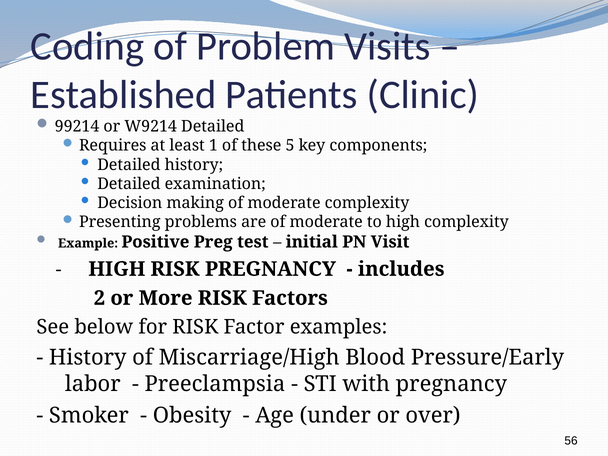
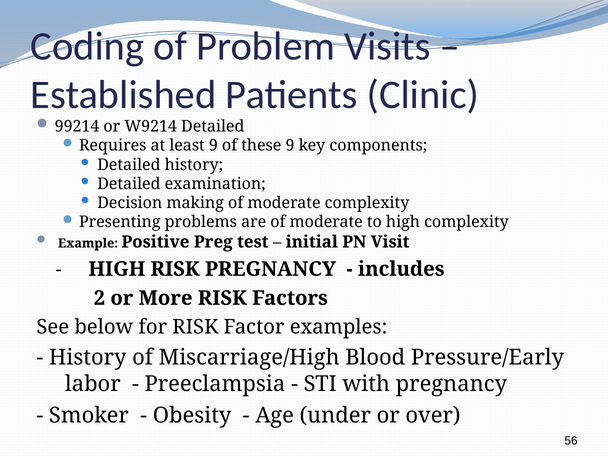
least 1: 1 -> 9 (213, 146)
these 5: 5 -> 9 (290, 146)
